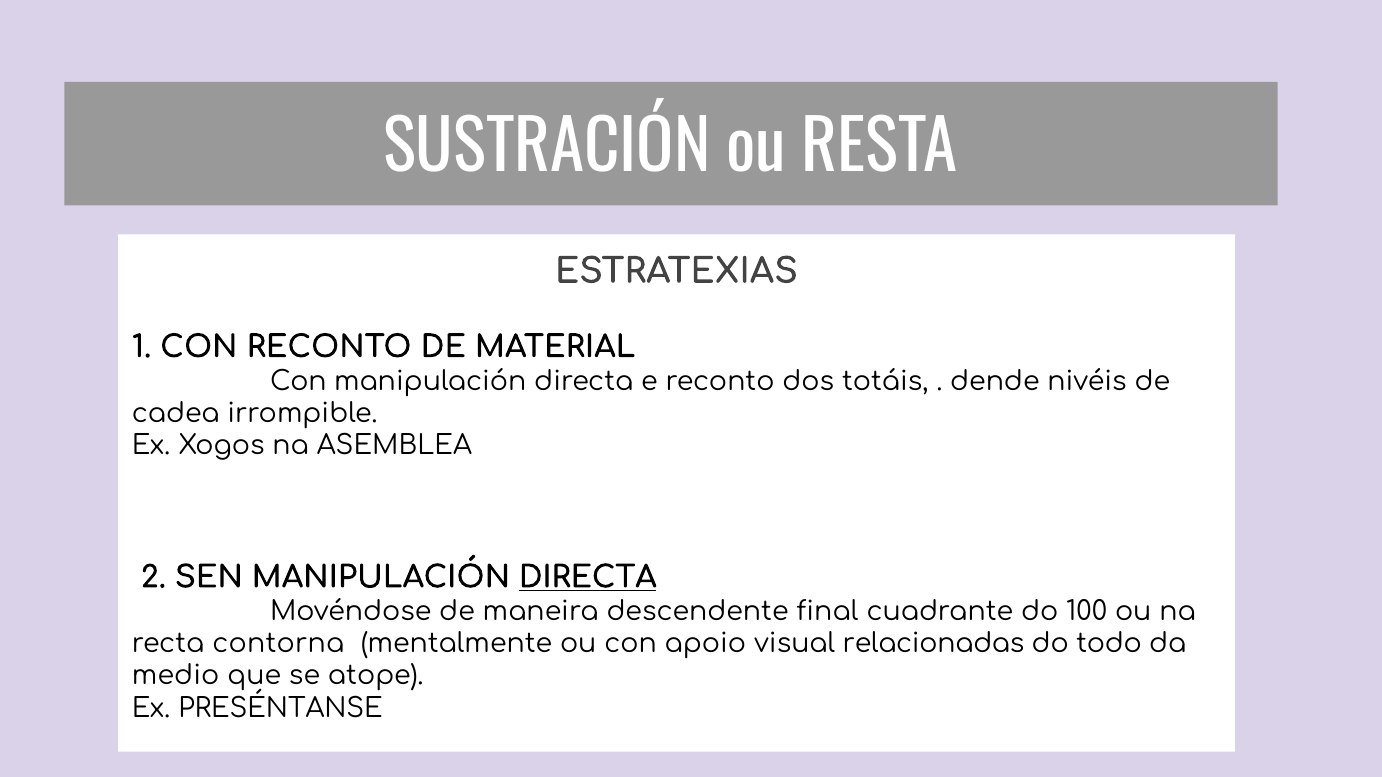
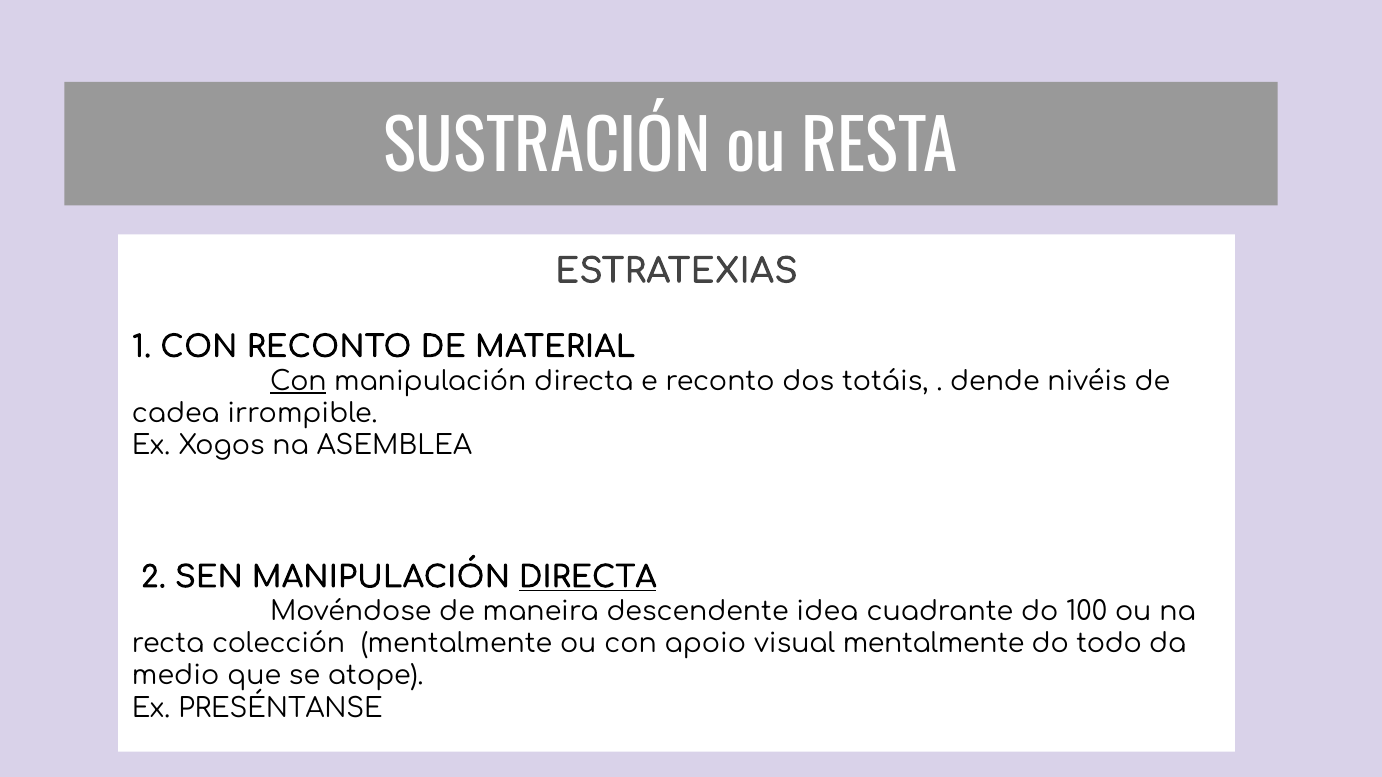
Con underline: none -> present (298, 382)
final: final -> idea (827, 612)
contorna: contorna -> colección (279, 644)
visual relacionadas: relacionadas -> mentalmente (934, 644)
